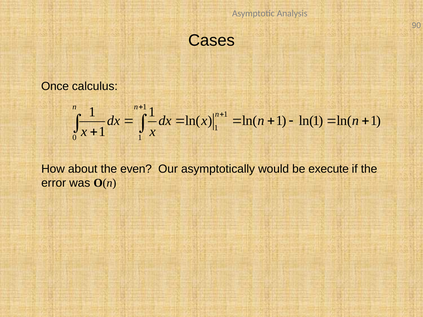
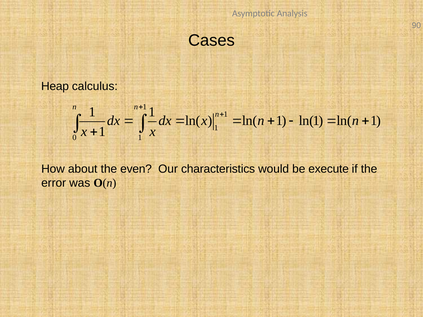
Once: Once -> Heap (55, 86)
asymptotically: asymptotically -> characteristics (218, 169)
